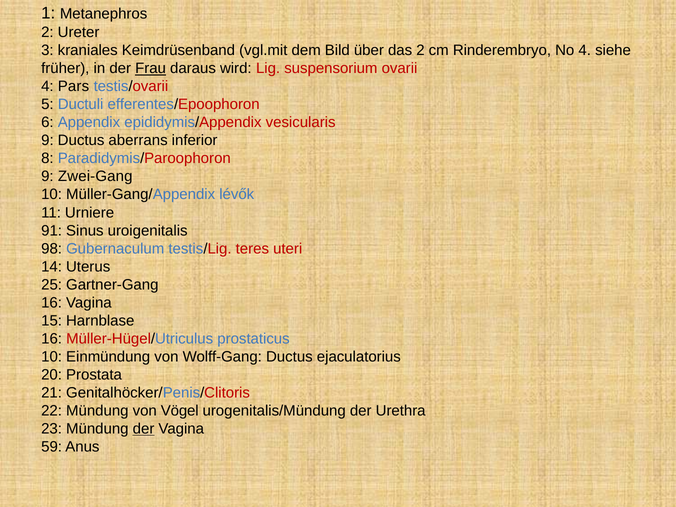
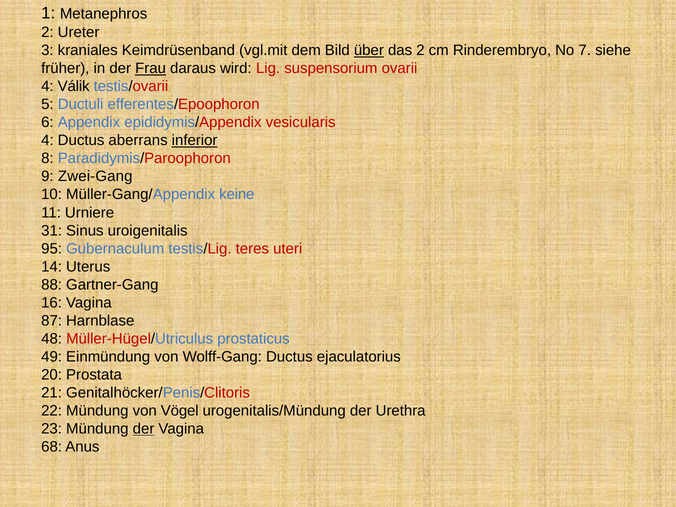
über underline: none -> present (369, 50)
No 4: 4 -> 7 (585, 50)
Pars: Pars -> Válik (74, 86)
9: 9 -> 4 (47, 140)
inferior underline: none -> present (195, 140)
lévők: lévők -> keine (237, 195)
91: 91 -> 31 (52, 231)
98: 98 -> 95 (52, 249)
25: 25 -> 88 (52, 285)
15: 15 -> 87 (52, 321)
16: 16 -> 48 (52, 339)
10: 10 -> 49 (52, 357)
59: 59 -> 68 (52, 447)
